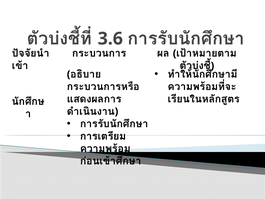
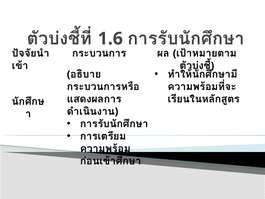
3.6: 3.6 -> 1.6 (110, 39)
